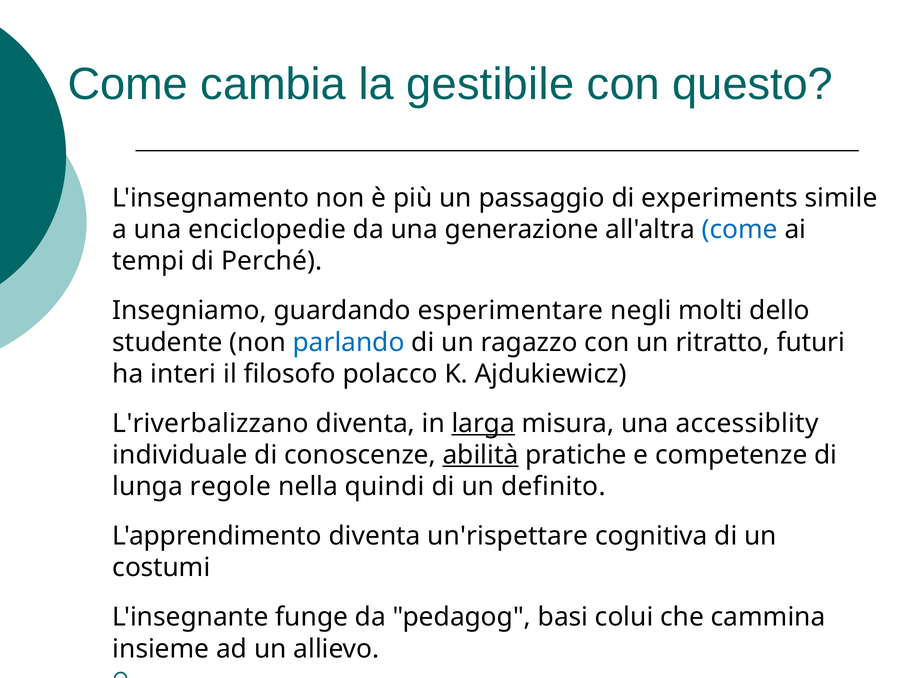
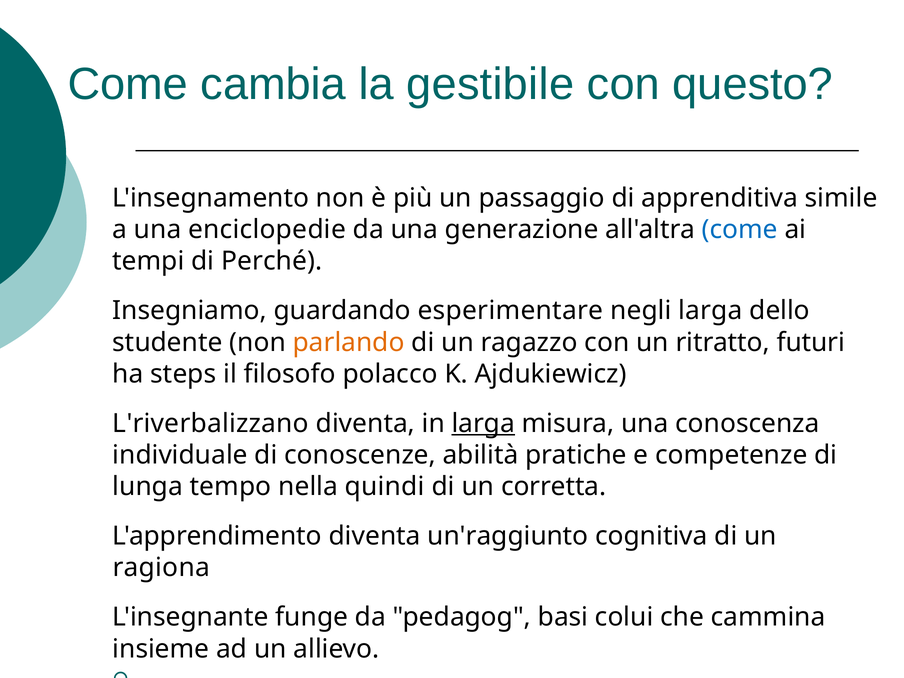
experiments: experiments -> apprenditiva (720, 198)
negli molti: molti -> larga (710, 311)
parlando colour: blue -> orange (349, 342)
interi: interi -> steps (183, 374)
accessiblity: accessiblity -> conoscenza (747, 423)
abilità underline: present -> none (481, 455)
regole: regole -> tempo (231, 487)
definito: definito -> corretta (554, 487)
un'rispettare: un'rispettare -> un'raggiunto (508, 536)
costumi: costumi -> ragiona (161, 568)
